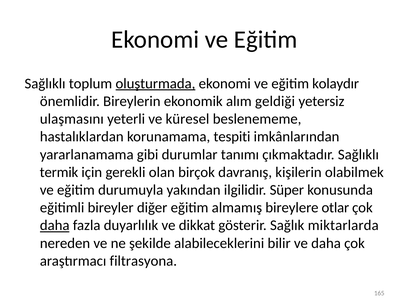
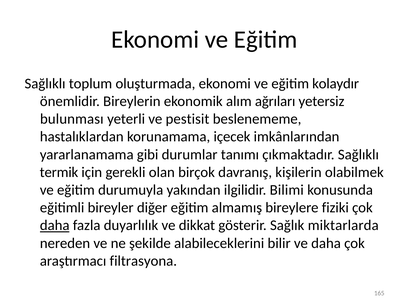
oluşturmada underline: present -> none (155, 84)
geldiği: geldiği -> ağrıları (275, 101)
ulaşmasını: ulaşmasını -> bulunması (72, 119)
küresel: küresel -> pestisit (187, 119)
tespiti: tespiti -> içecek (232, 137)
Süper: Süper -> Bilimi (287, 190)
otlar: otlar -> fiziki (335, 208)
